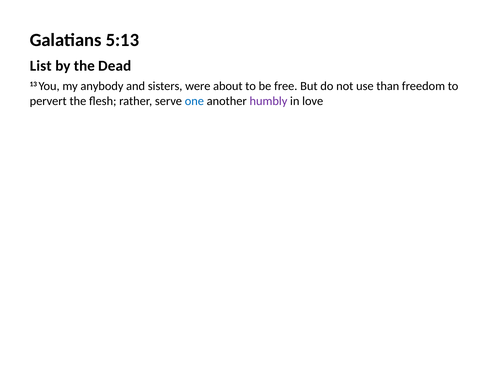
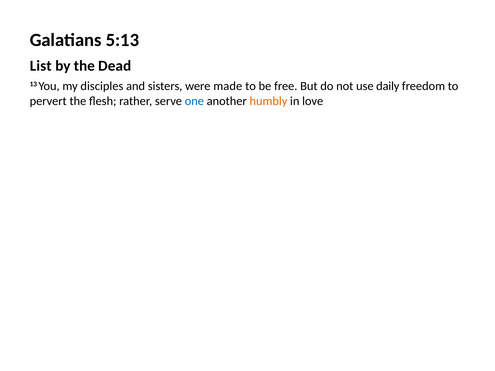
anybody: anybody -> disciples (102, 86)
about: about -> made (228, 86)
than: than -> daily (388, 86)
humbly colour: purple -> orange (268, 101)
